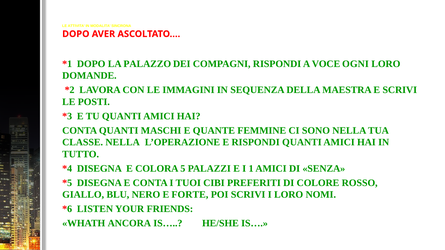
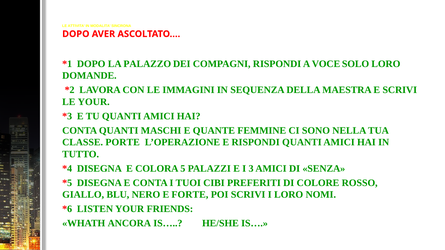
OGNI: OGNI -> SOLO (356, 64)
LE POSTI: POSTI -> YOUR (94, 102)
CLASSE NELLA: NELLA -> PORTE (123, 143)
1: 1 -> 3 (251, 169)
